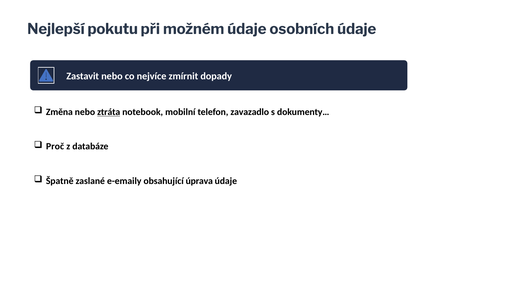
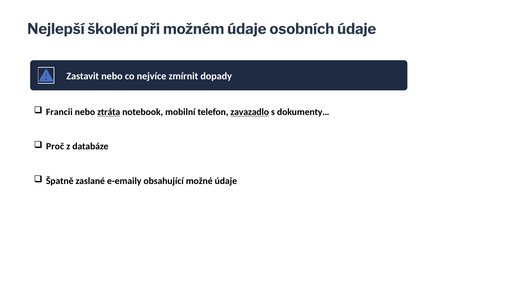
pokutu: pokutu -> školení (113, 29)
Změna: Změna -> Francii (59, 112)
zavazadlo underline: none -> present (250, 112)
úprava: úprava -> možné (199, 181)
